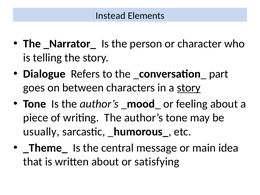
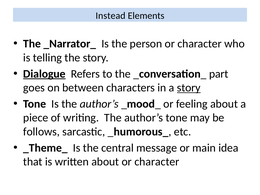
Dialogue underline: none -> present (44, 74)
usually: usually -> follows (41, 132)
about or satisfying: satisfying -> character (157, 162)
